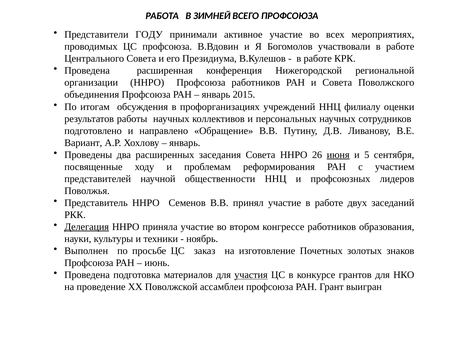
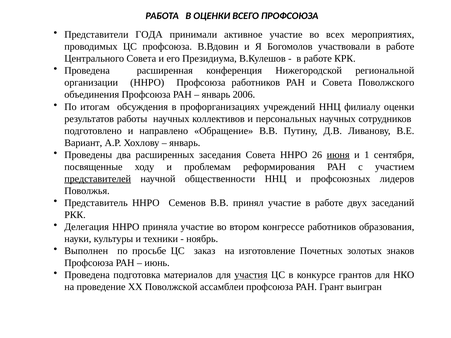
В ЗИМНЕЙ: ЗИМНЕЙ -> ОЦЕНКИ (212, 16)
ГОДУ: ГОДУ -> ГОДА (149, 35)
2015: 2015 -> 2006 (244, 95)
5: 5 -> 1 (367, 155)
представителей underline: none -> present (98, 179)
Делегация underline: present -> none (87, 227)
